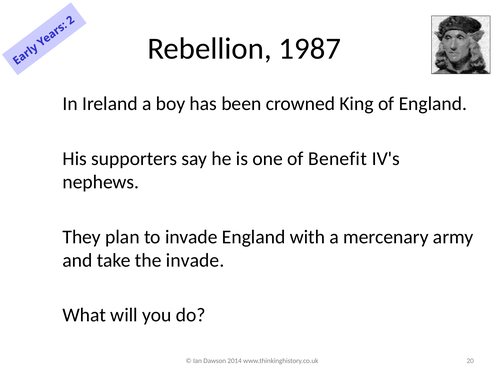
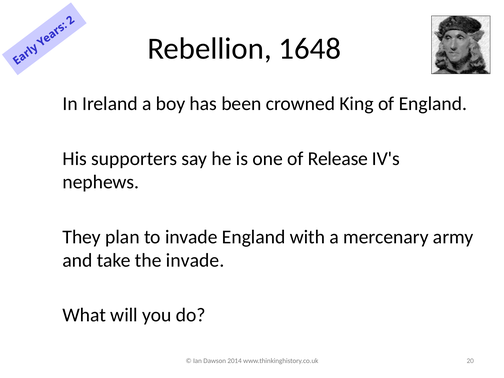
1987: 1987 -> 1648 (310, 49)
Benefit: Benefit -> Release (338, 159)
